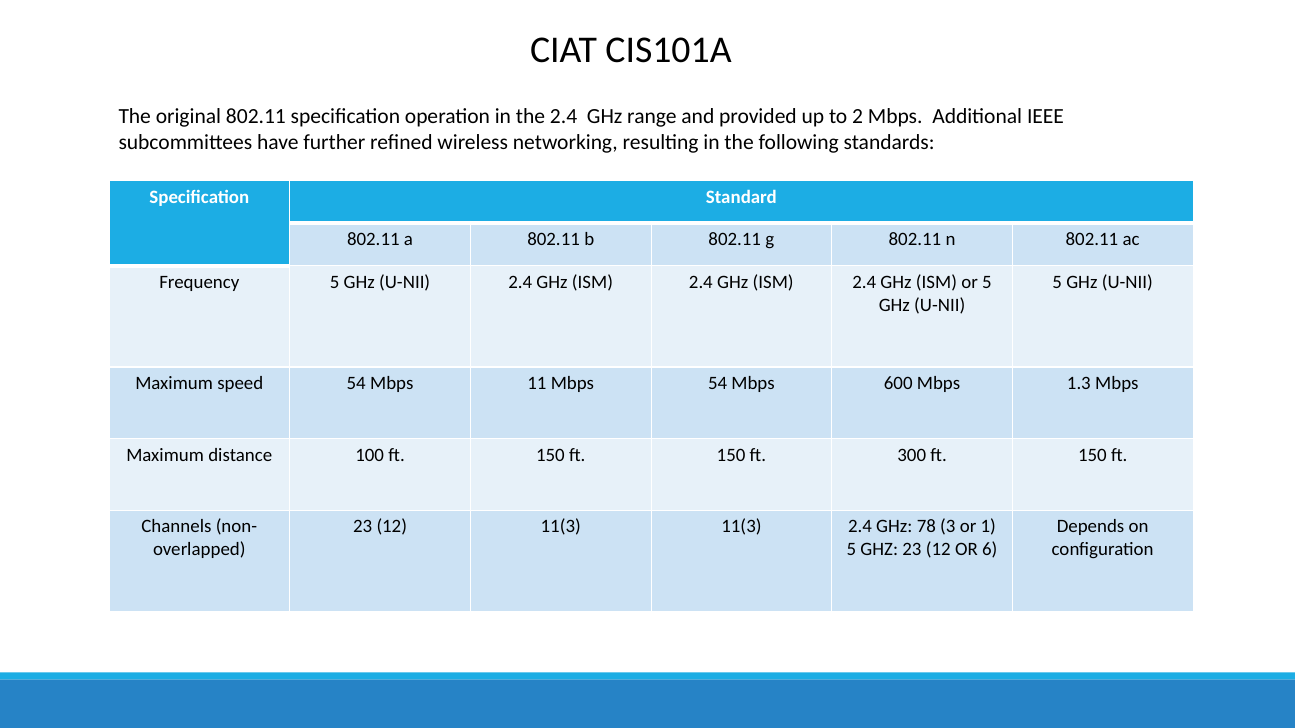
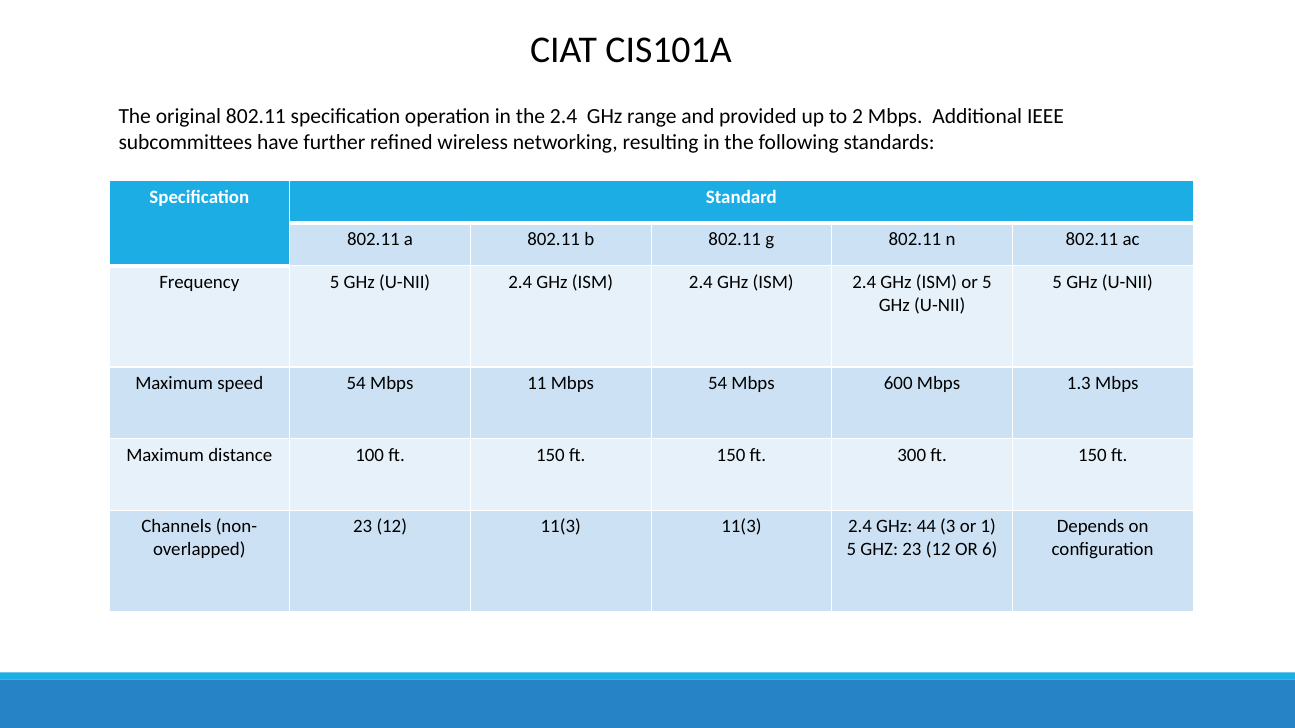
78: 78 -> 44 (926, 527)
